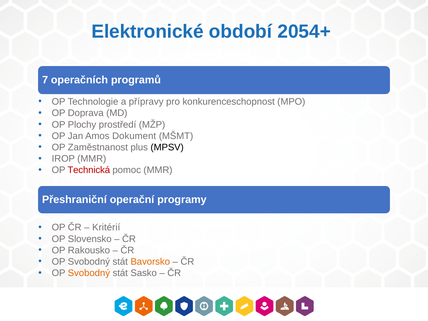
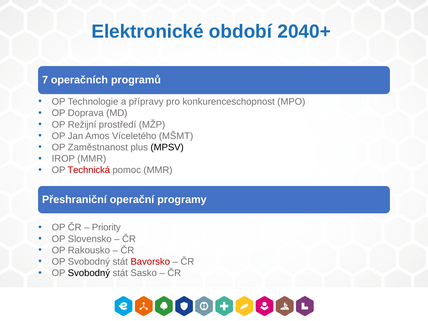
2054+: 2054+ -> 2040+ (304, 31)
Plochy: Plochy -> Režijní (82, 125)
Dokument: Dokument -> Víceletého (134, 136)
Kritérií: Kritérií -> Priority (106, 227)
Bavorsko colour: orange -> red (150, 262)
Svobodný colour: orange -> black (89, 273)
